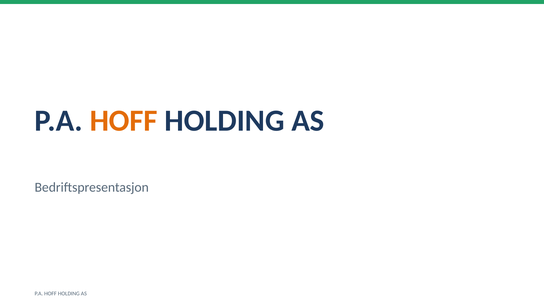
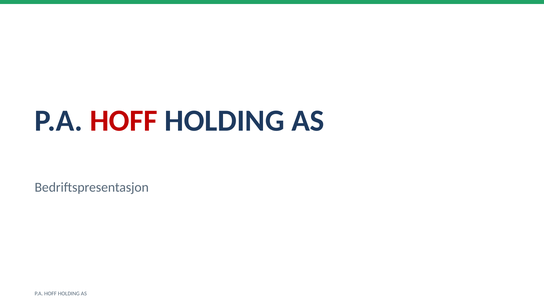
HOFF colour: orange -> red (124, 121)
